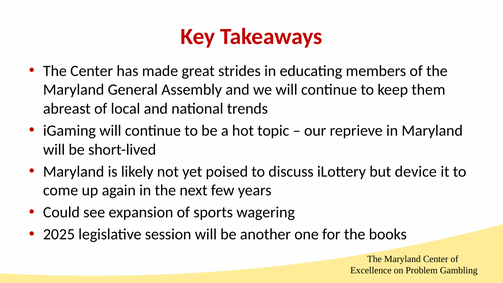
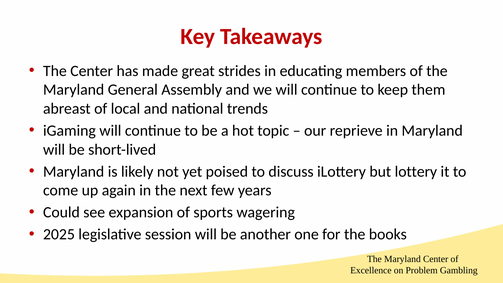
device: device -> lottery (416, 171)
